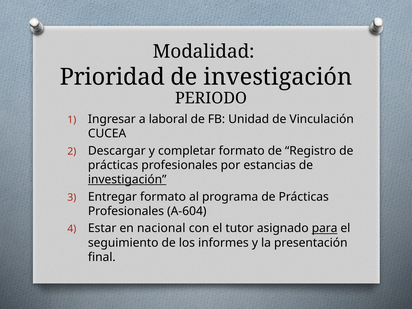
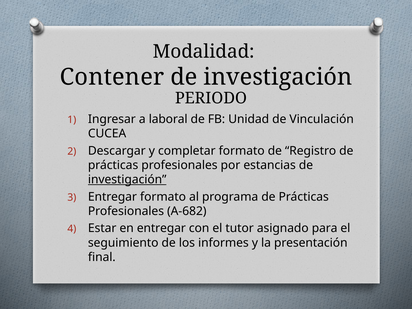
Prioridad: Prioridad -> Contener (112, 77)
A-604: A-604 -> A-682 (187, 211)
en nacional: nacional -> entregar (161, 228)
para underline: present -> none (325, 228)
